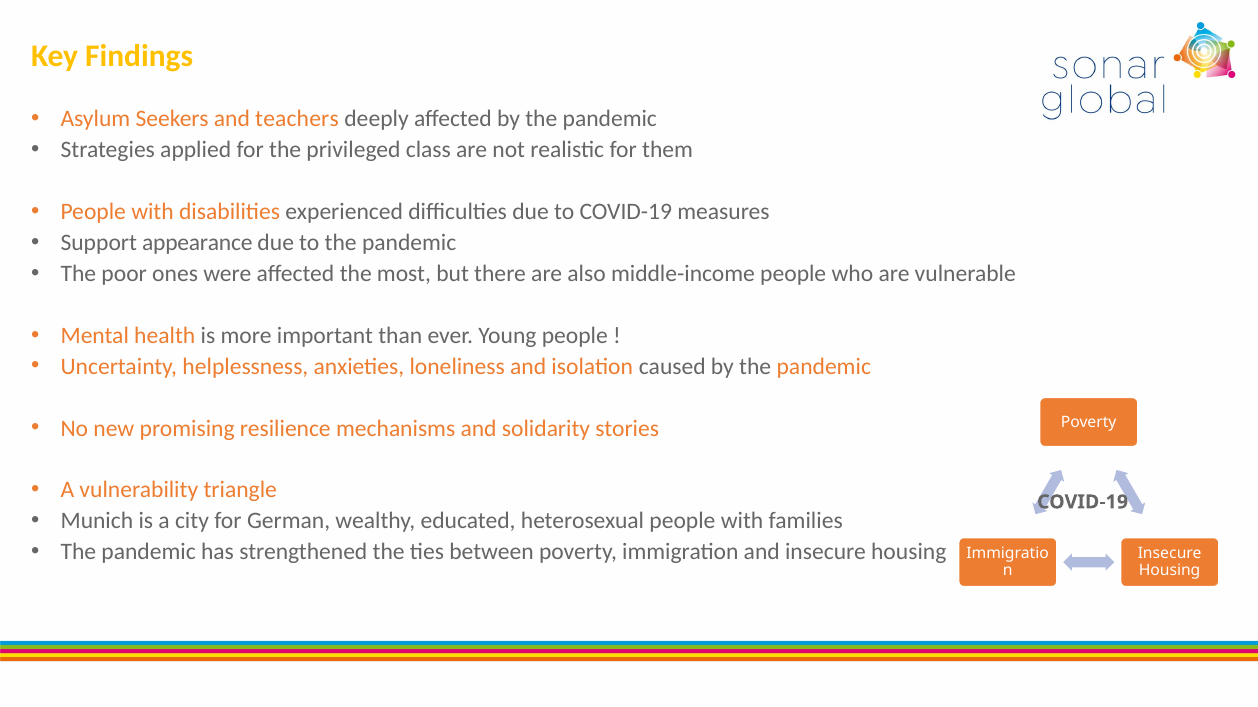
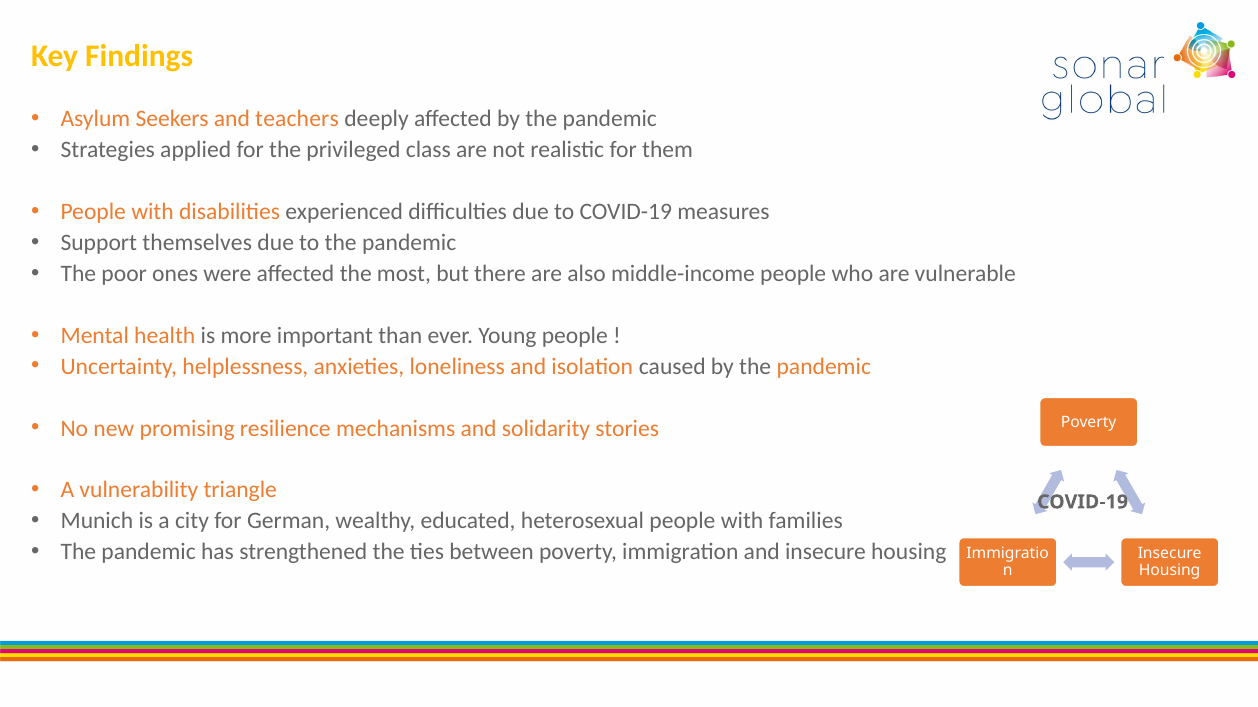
appearance: appearance -> themselves (197, 243)
